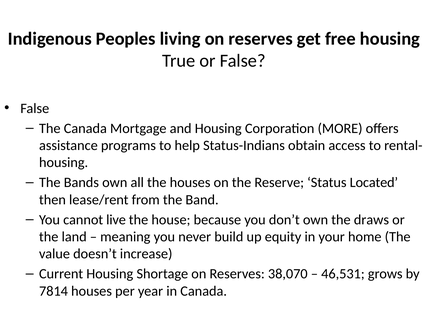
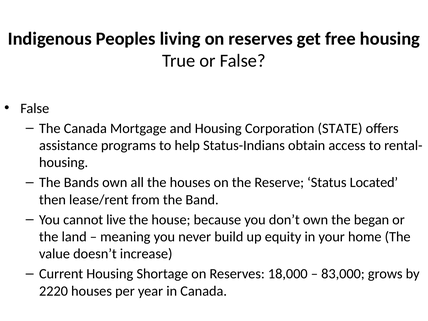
MORE: MORE -> STATE (340, 128)
draws: draws -> began (371, 220)
38,070: 38,070 -> 18,000 (288, 274)
46,531: 46,531 -> 83,000 (343, 274)
7814: 7814 -> 2220 (54, 291)
